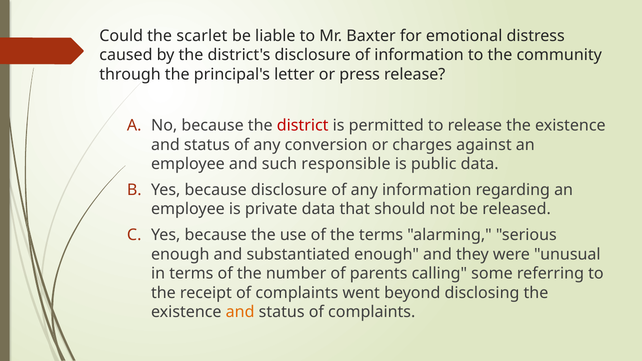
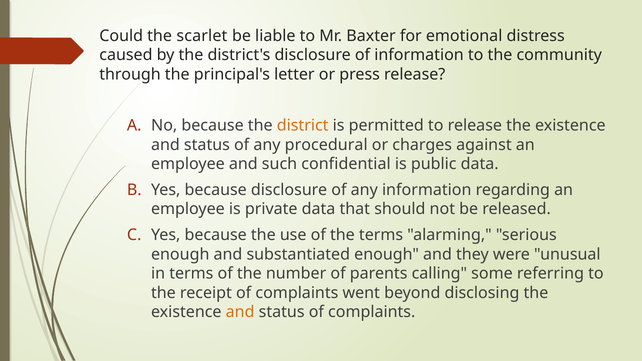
district colour: red -> orange (303, 126)
conversion: conversion -> procedural (326, 145)
responsible: responsible -> confidential (346, 164)
